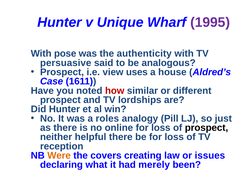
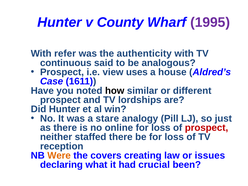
Unique: Unique -> County (120, 22)
pose: pose -> refer (65, 54)
persuasive: persuasive -> continuous (66, 63)
how colour: red -> black (115, 91)
roles: roles -> stare (107, 118)
prospect colour: black -> red (207, 128)
helpful: helpful -> staffed (91, 137)
merely: merely -> crucial (154, 165)
